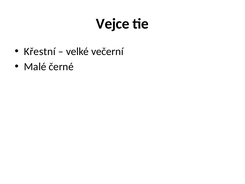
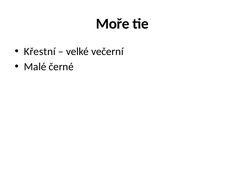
Vejce: Vejce -> Moře (113, 24)
